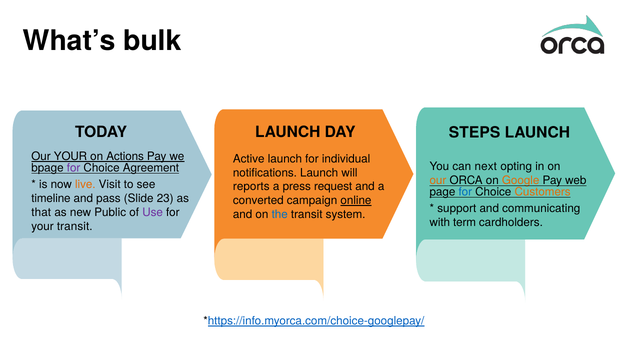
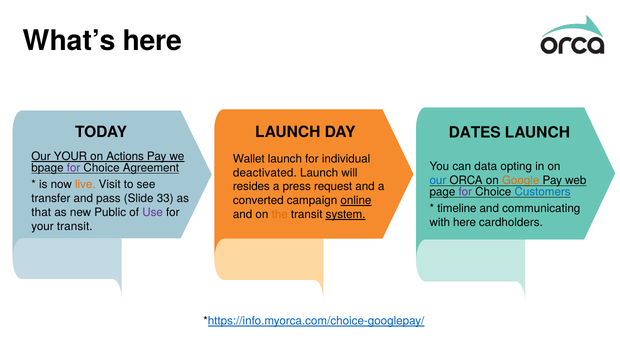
What’s bulk: bulk -> here (152, 41)
STEPS: STEPS -> DATES (475, 133)
Active: Active -> Wallet (249, 159)
next: next -> data (486, 166)
notifications: notifications -> deactivated (265, 173)
our colour: orange -> blue (438, 180)
reports: reports -> resides (251, 187)
for colour: blue -> purple (465, 192)
Customers colour: orange -> blue (543, 192)
timeline: timeline -> transfer (51, 198)
23: 23 -> 33 (165, 198)
support: support -> timeline (457, 208)
the colour: blue -> orange (280, 214)
system underline: none -> present (346, 214)
with term: term -> here (465, 222)
